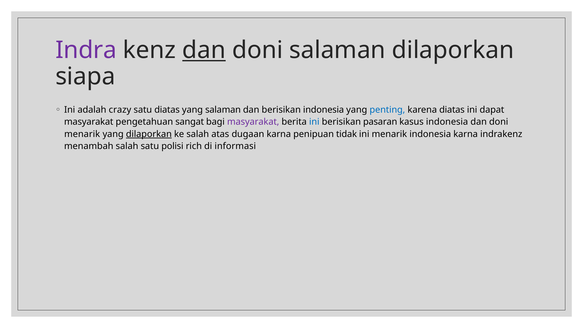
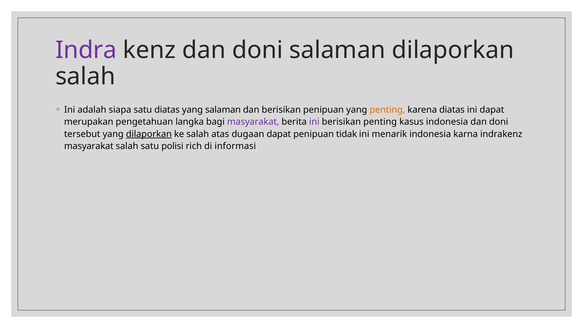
dan underline: present -> none (204, 50)
siapa: siapa -> salah (85, 76)
crazy: crazy -> siapa (120, 110)
berisikan indonesia: indonesia -> penipuan (323, 110)
penting colour: blue -> orange (387, 110)
masyarakat: masyarakat -> merupakan (89, 122)
sangat: sangat -> langka (190, 122)
ini colour: blue -> purple (314, 122)
berisikan pasaran: pasaran -> penting (380, 122)
menarik: menarik -> tersebut (82, 134)
dugaan karna: karna -> dapat (279, 134)
menambah: menambah -> masyarakat (89, 146)
